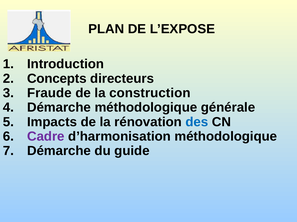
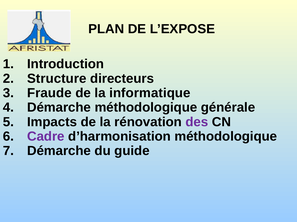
Concepts: Concepts -> Structure (57, 79)
construction: construction -> informatique (150, 93)
des colour: blue -> purple (197, 122)
